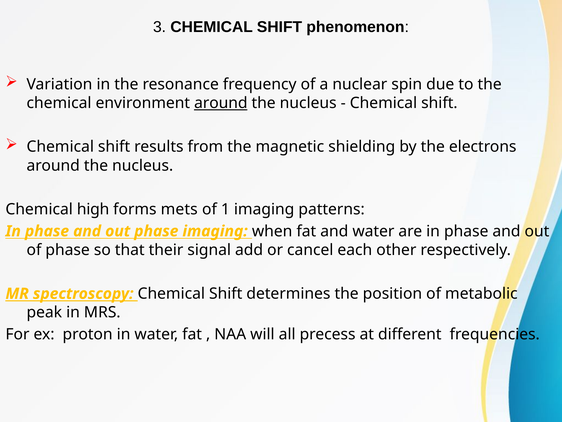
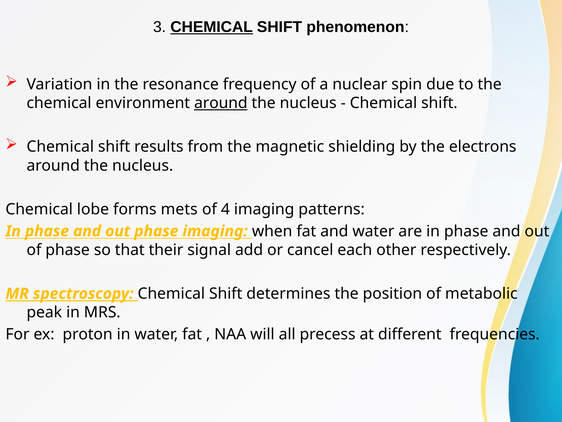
CHEMICAL underline: none -> present (212, 27)
high: high -> lobe (93, 209)
1: 1 -> 4 (225, 209)
